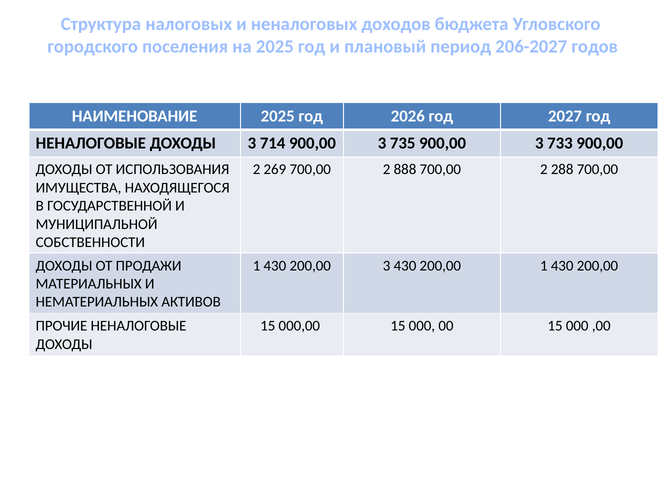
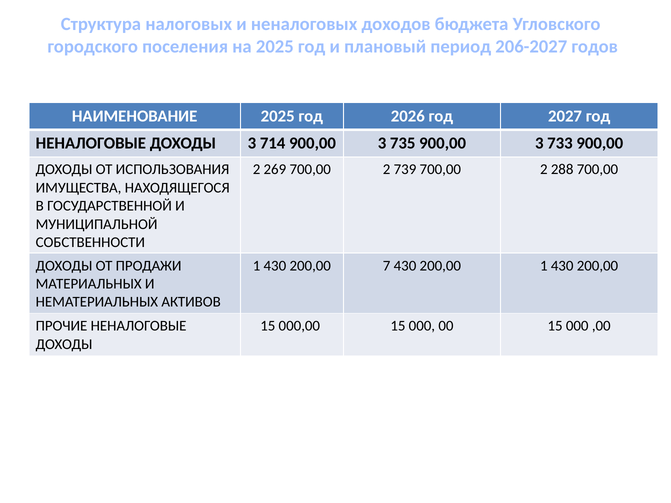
888: 888 -> 739 (405, 170)
200,00 3: 3 -> 7 (387, 266)
